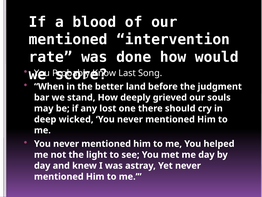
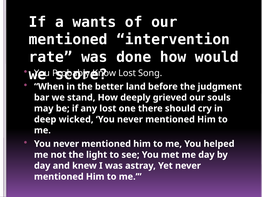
blood: blood -> wants (94, 22)
Last: Last -> Lost (127, 73)
